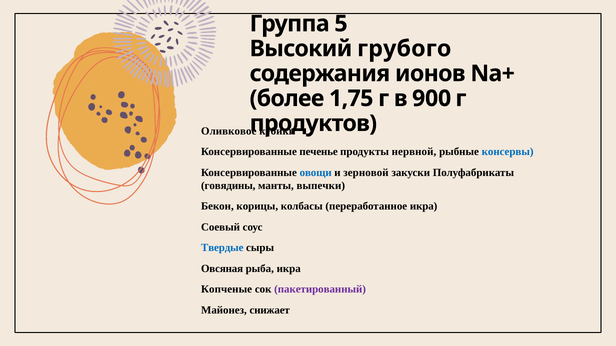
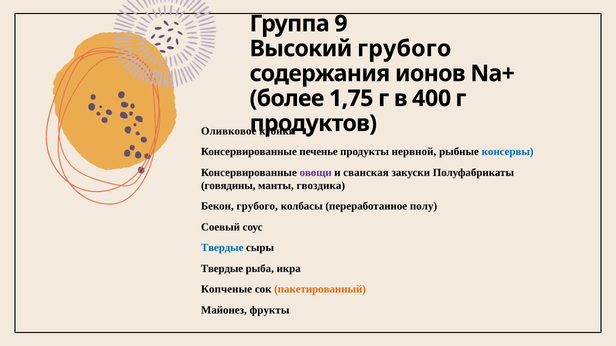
5: 5 -> 9 (341, 24)
900: 900 -> 400 (432, 99)
овощи colour: blue -> purple (316, 173)
зерновой: зерновой -> сванская (366, 173)
выпечки: выпечки -> гвоздика (321, 186)
Бекон корицы: корицы -> грубого (257, 207)
переработанное икра: икра -> полу (424, 207)
Овсяная: Овсяная -> Твердые (222, 269)
пакетированный colour: purple -> orange (320, 290)
снижает: снижает -> фрукты (270, 311)
